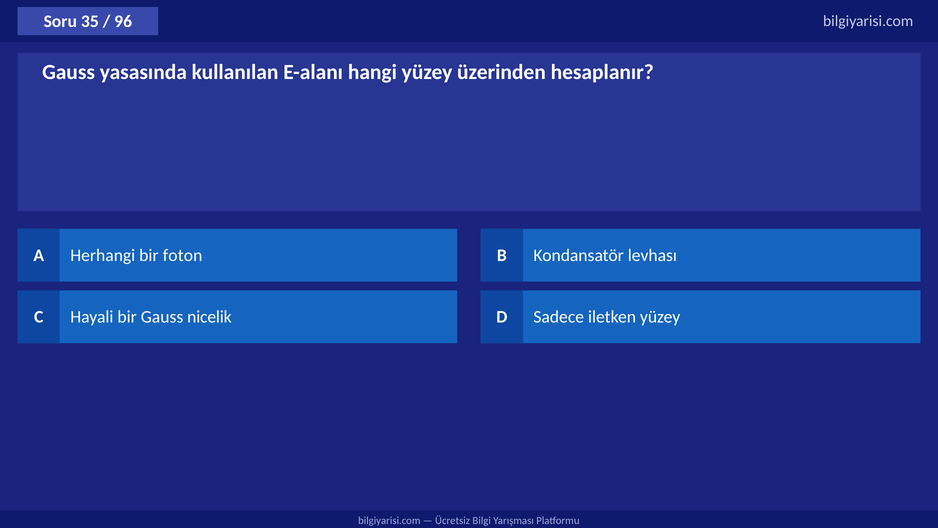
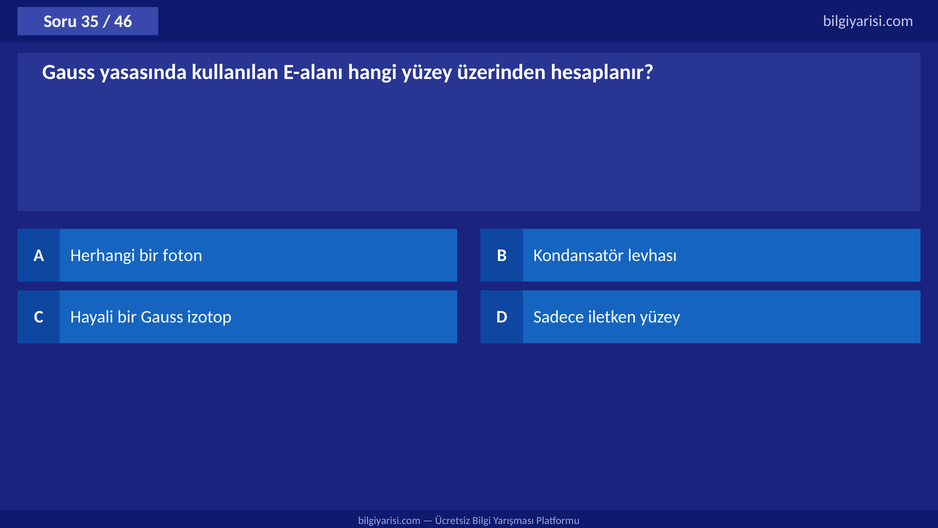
96: 96 -> 46 (123, 21)
nicelik: nicelik -> izotop (209, 317)
